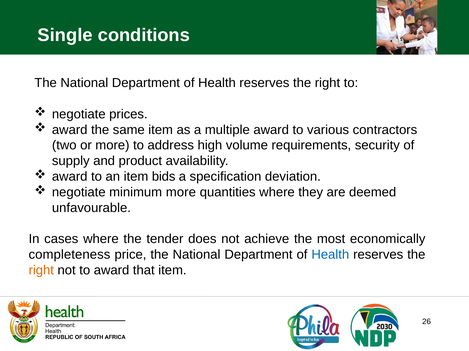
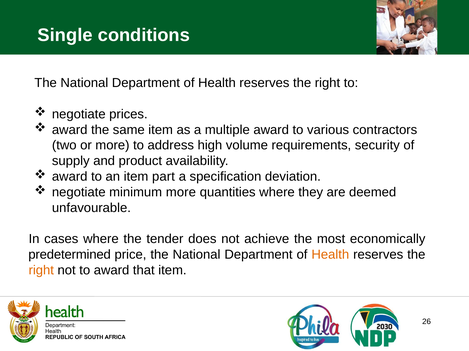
bids: bids -> part (163, 177)
completeness: completeness -> predetermined (70, 255)
Health colour: blue -> orange (330, 255)
